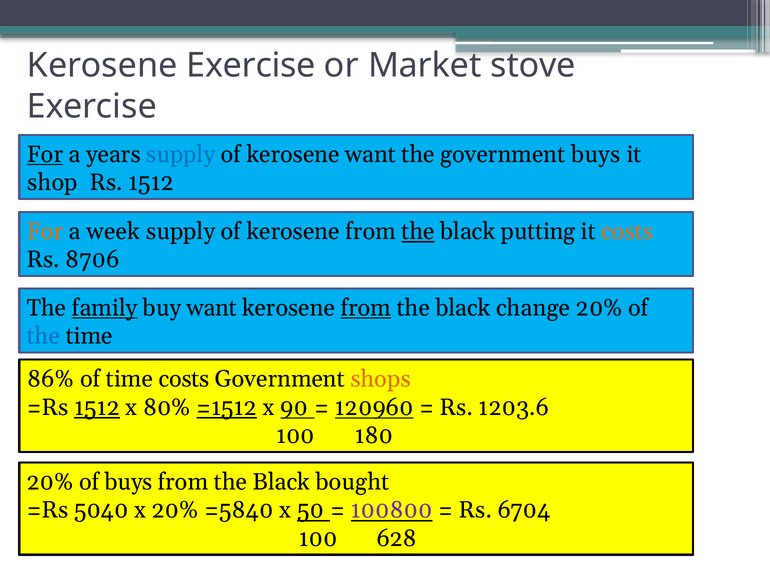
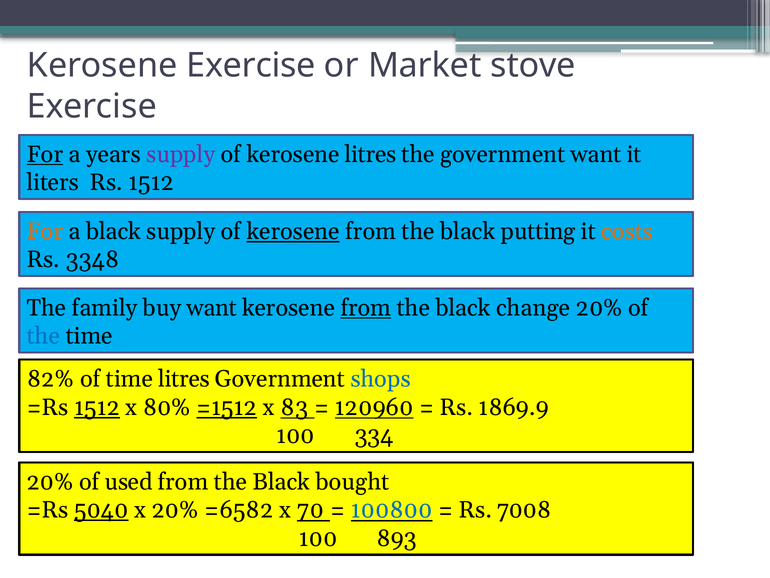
supply colour: blue -> purple (181, 154)
kerosene want: want -> litres (371, 154)
government buys: buys -> want (596, 154)
shop: shop -> liters (53, 182)
a week: week -> black (114, 231)
kerosene underline: none -> present (293, 231)
the underline: present -> none (418, 231)
8706: 8706 -> 3348 (92, 259)
family underline: present -> none (105, 308)
86%: 86% -> 82% (51, 379)
time costs: costs -> litres (184, 379)
shops colour: orange -> blue (381, 379)
90: 90 -> 83 (294, 407)
1203.6: 1203.6 -> 1869.9 (514, 407)
180: 180 -> 334 (374, 435)
of buys: buys -> used (129, 482)
5040 underline: none -> present (101, 510)
=5840: =5840 -> =6582 (239, 510)
50: 50 -> 70 (311, 510)
100800 colour: purple -> blue (392, 510)
6704: 6704 -> 7008 (524, 510)
628: 628 -> 893 (397, 538)
